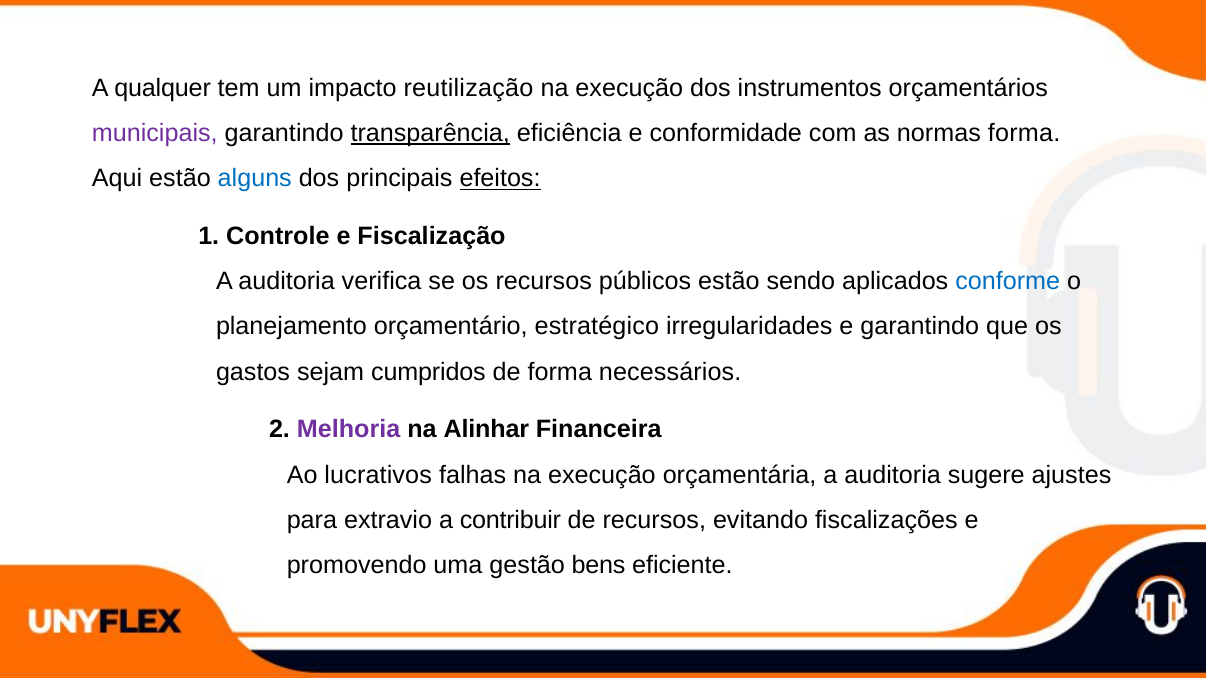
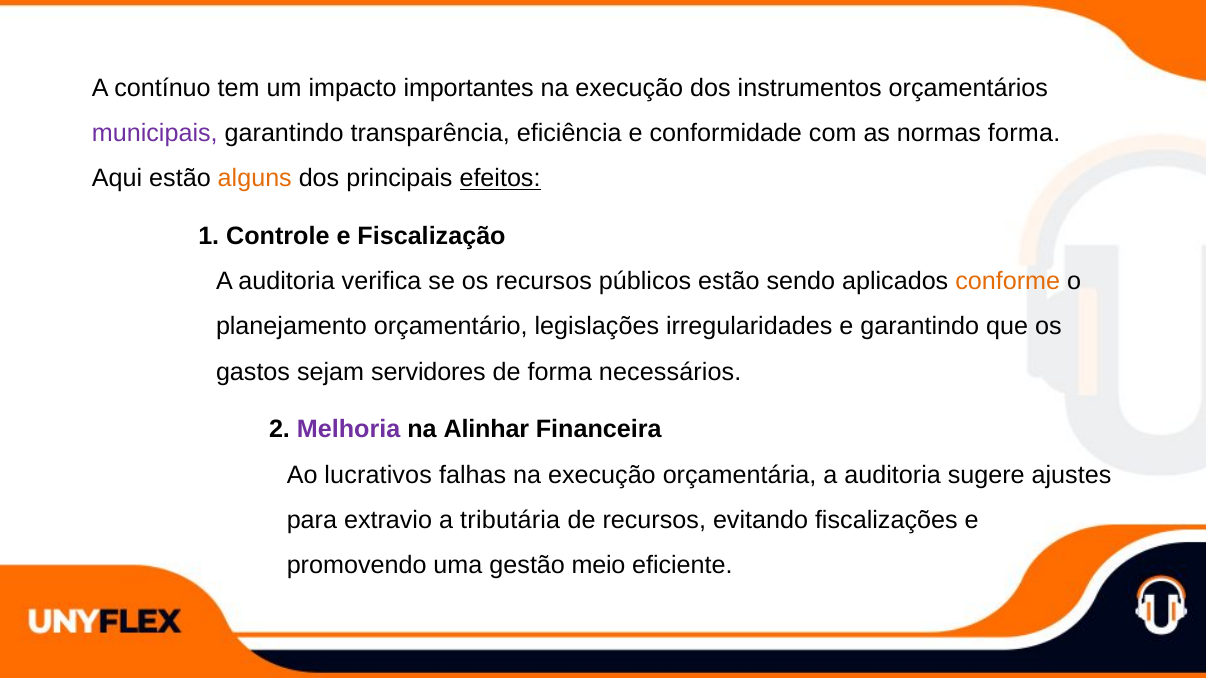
qualquer: qualquer -> contínuo (162, 88)
reutilização: reutilização -> importantes (469, 88)
transparência underline: present -> none (430, 133)
alguns colour: blue -> orange (255, 179)
conforme colour: blue -> orange (1008, 282)
estratégico: estratégico -> legislações (597, 327)
cumpridos: cumpridos -> servidores (428, 372)
contribuir: contribuir -> tributária (510, 520)
bens: bens -> meio (599, 566)
